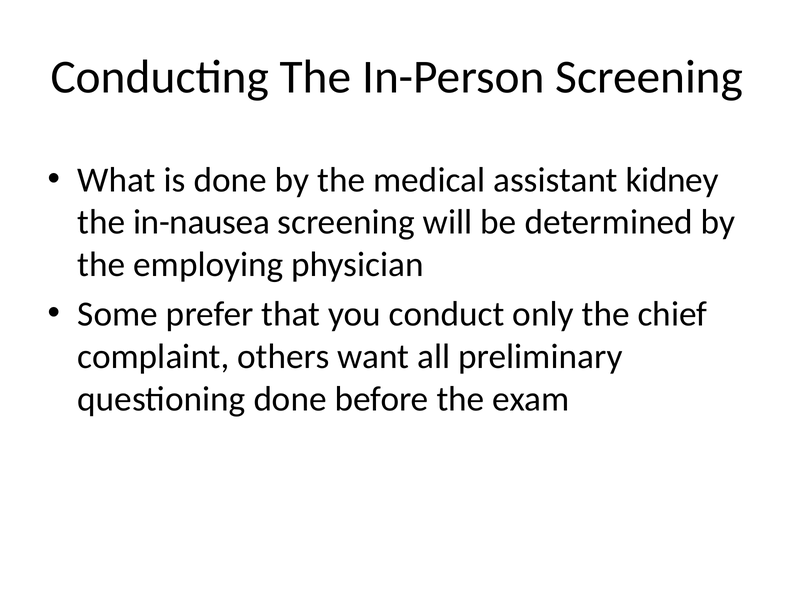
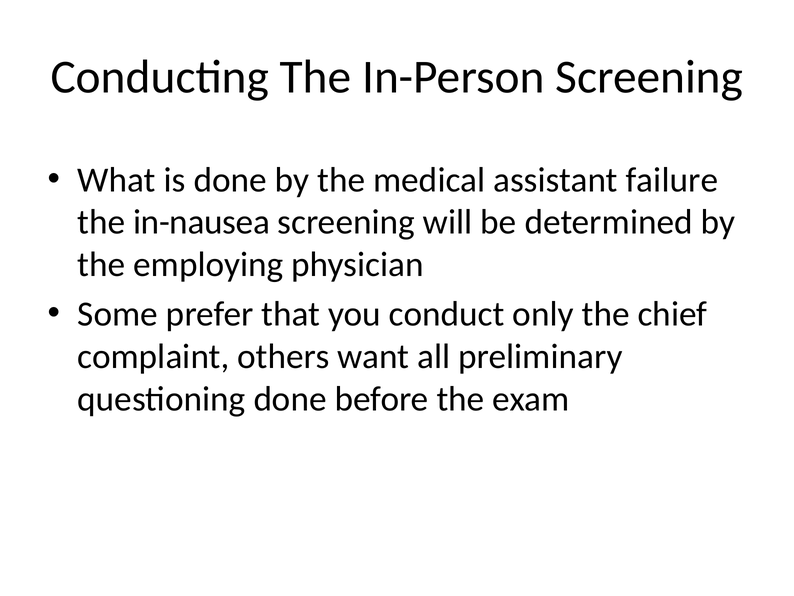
kidney: kidney -> failure (672, 180)
